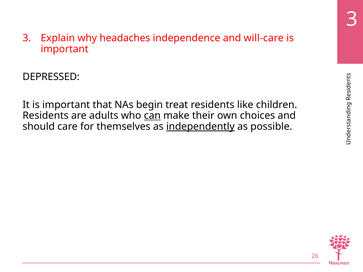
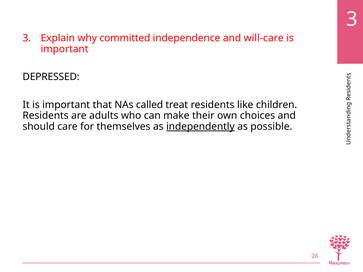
headaches: headaches -> committed (125, 38)
begin: begin -> called (149, 105)
can underline: present -> none (152, 116)
